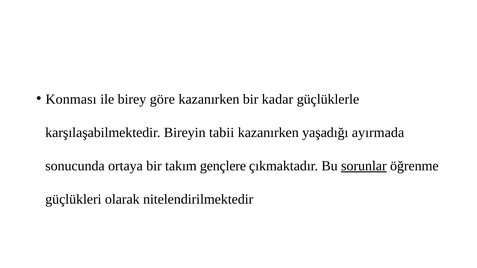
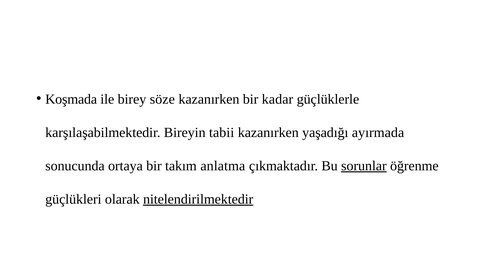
Konması: Konması -> Koşmada (71, 99)
göre: göre -> söze (162, 99)
gençlere: gençlere -> anlatma (223, 166)
nitelendirilmektedir underline: none -> present (198, 199)
